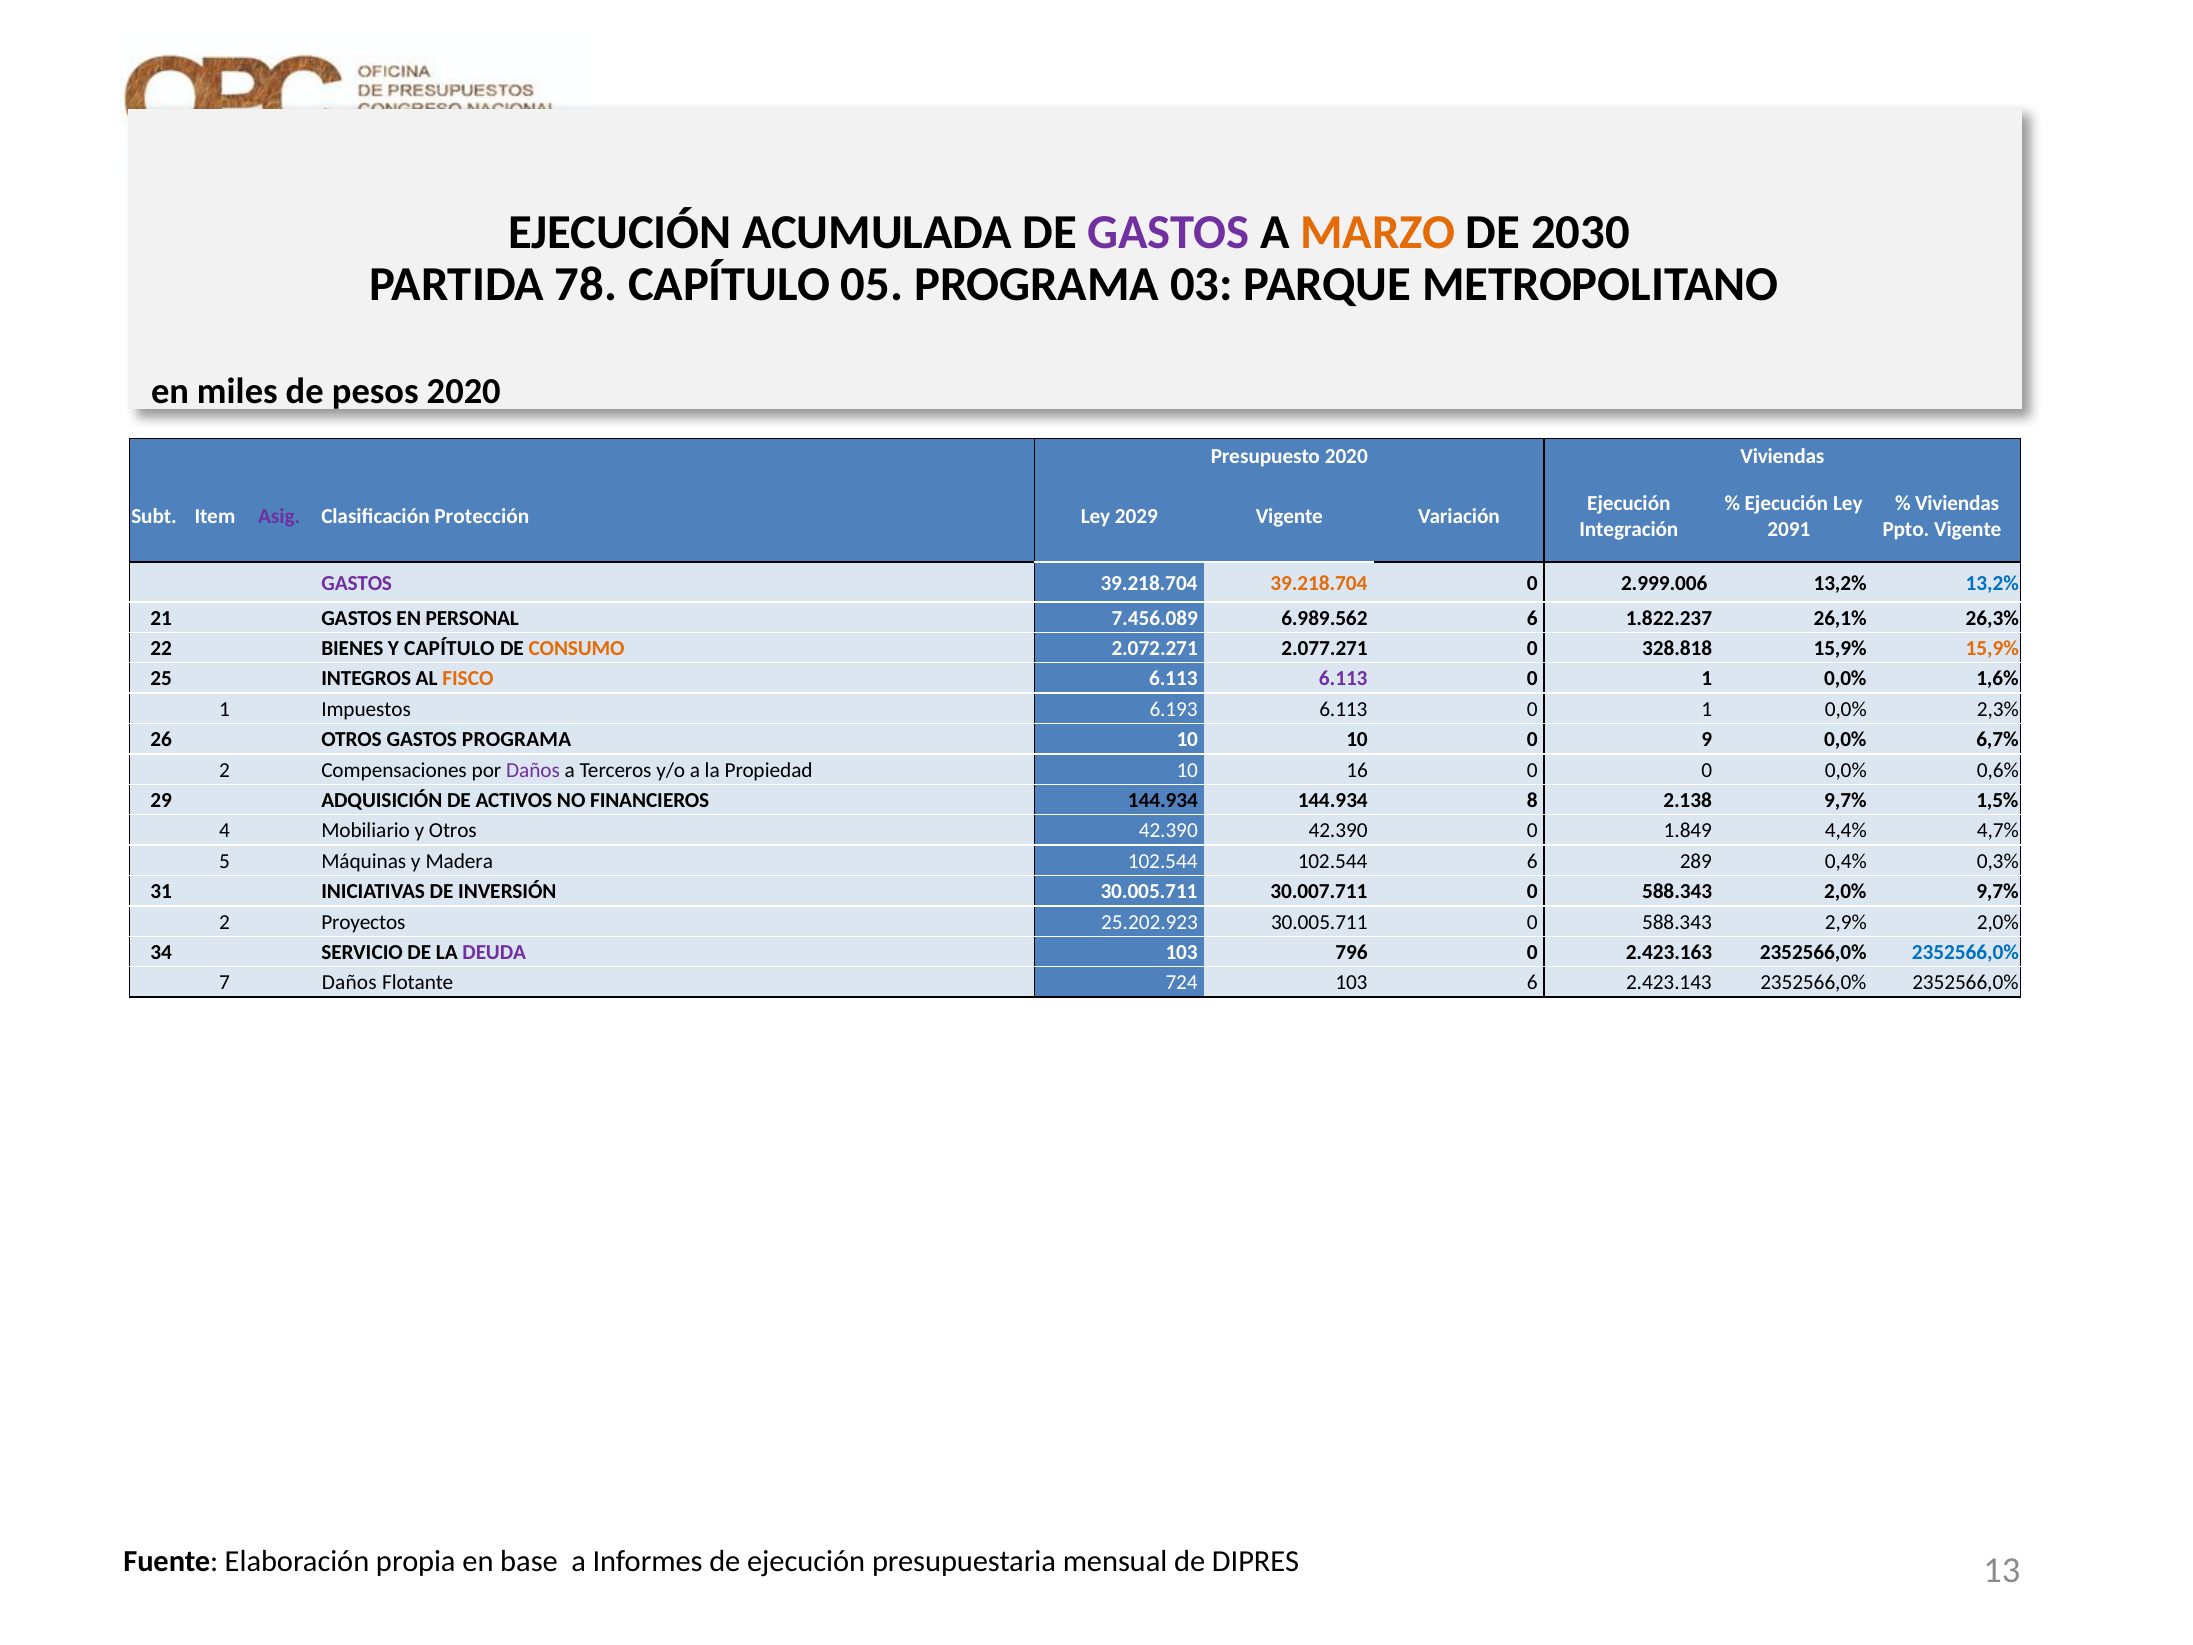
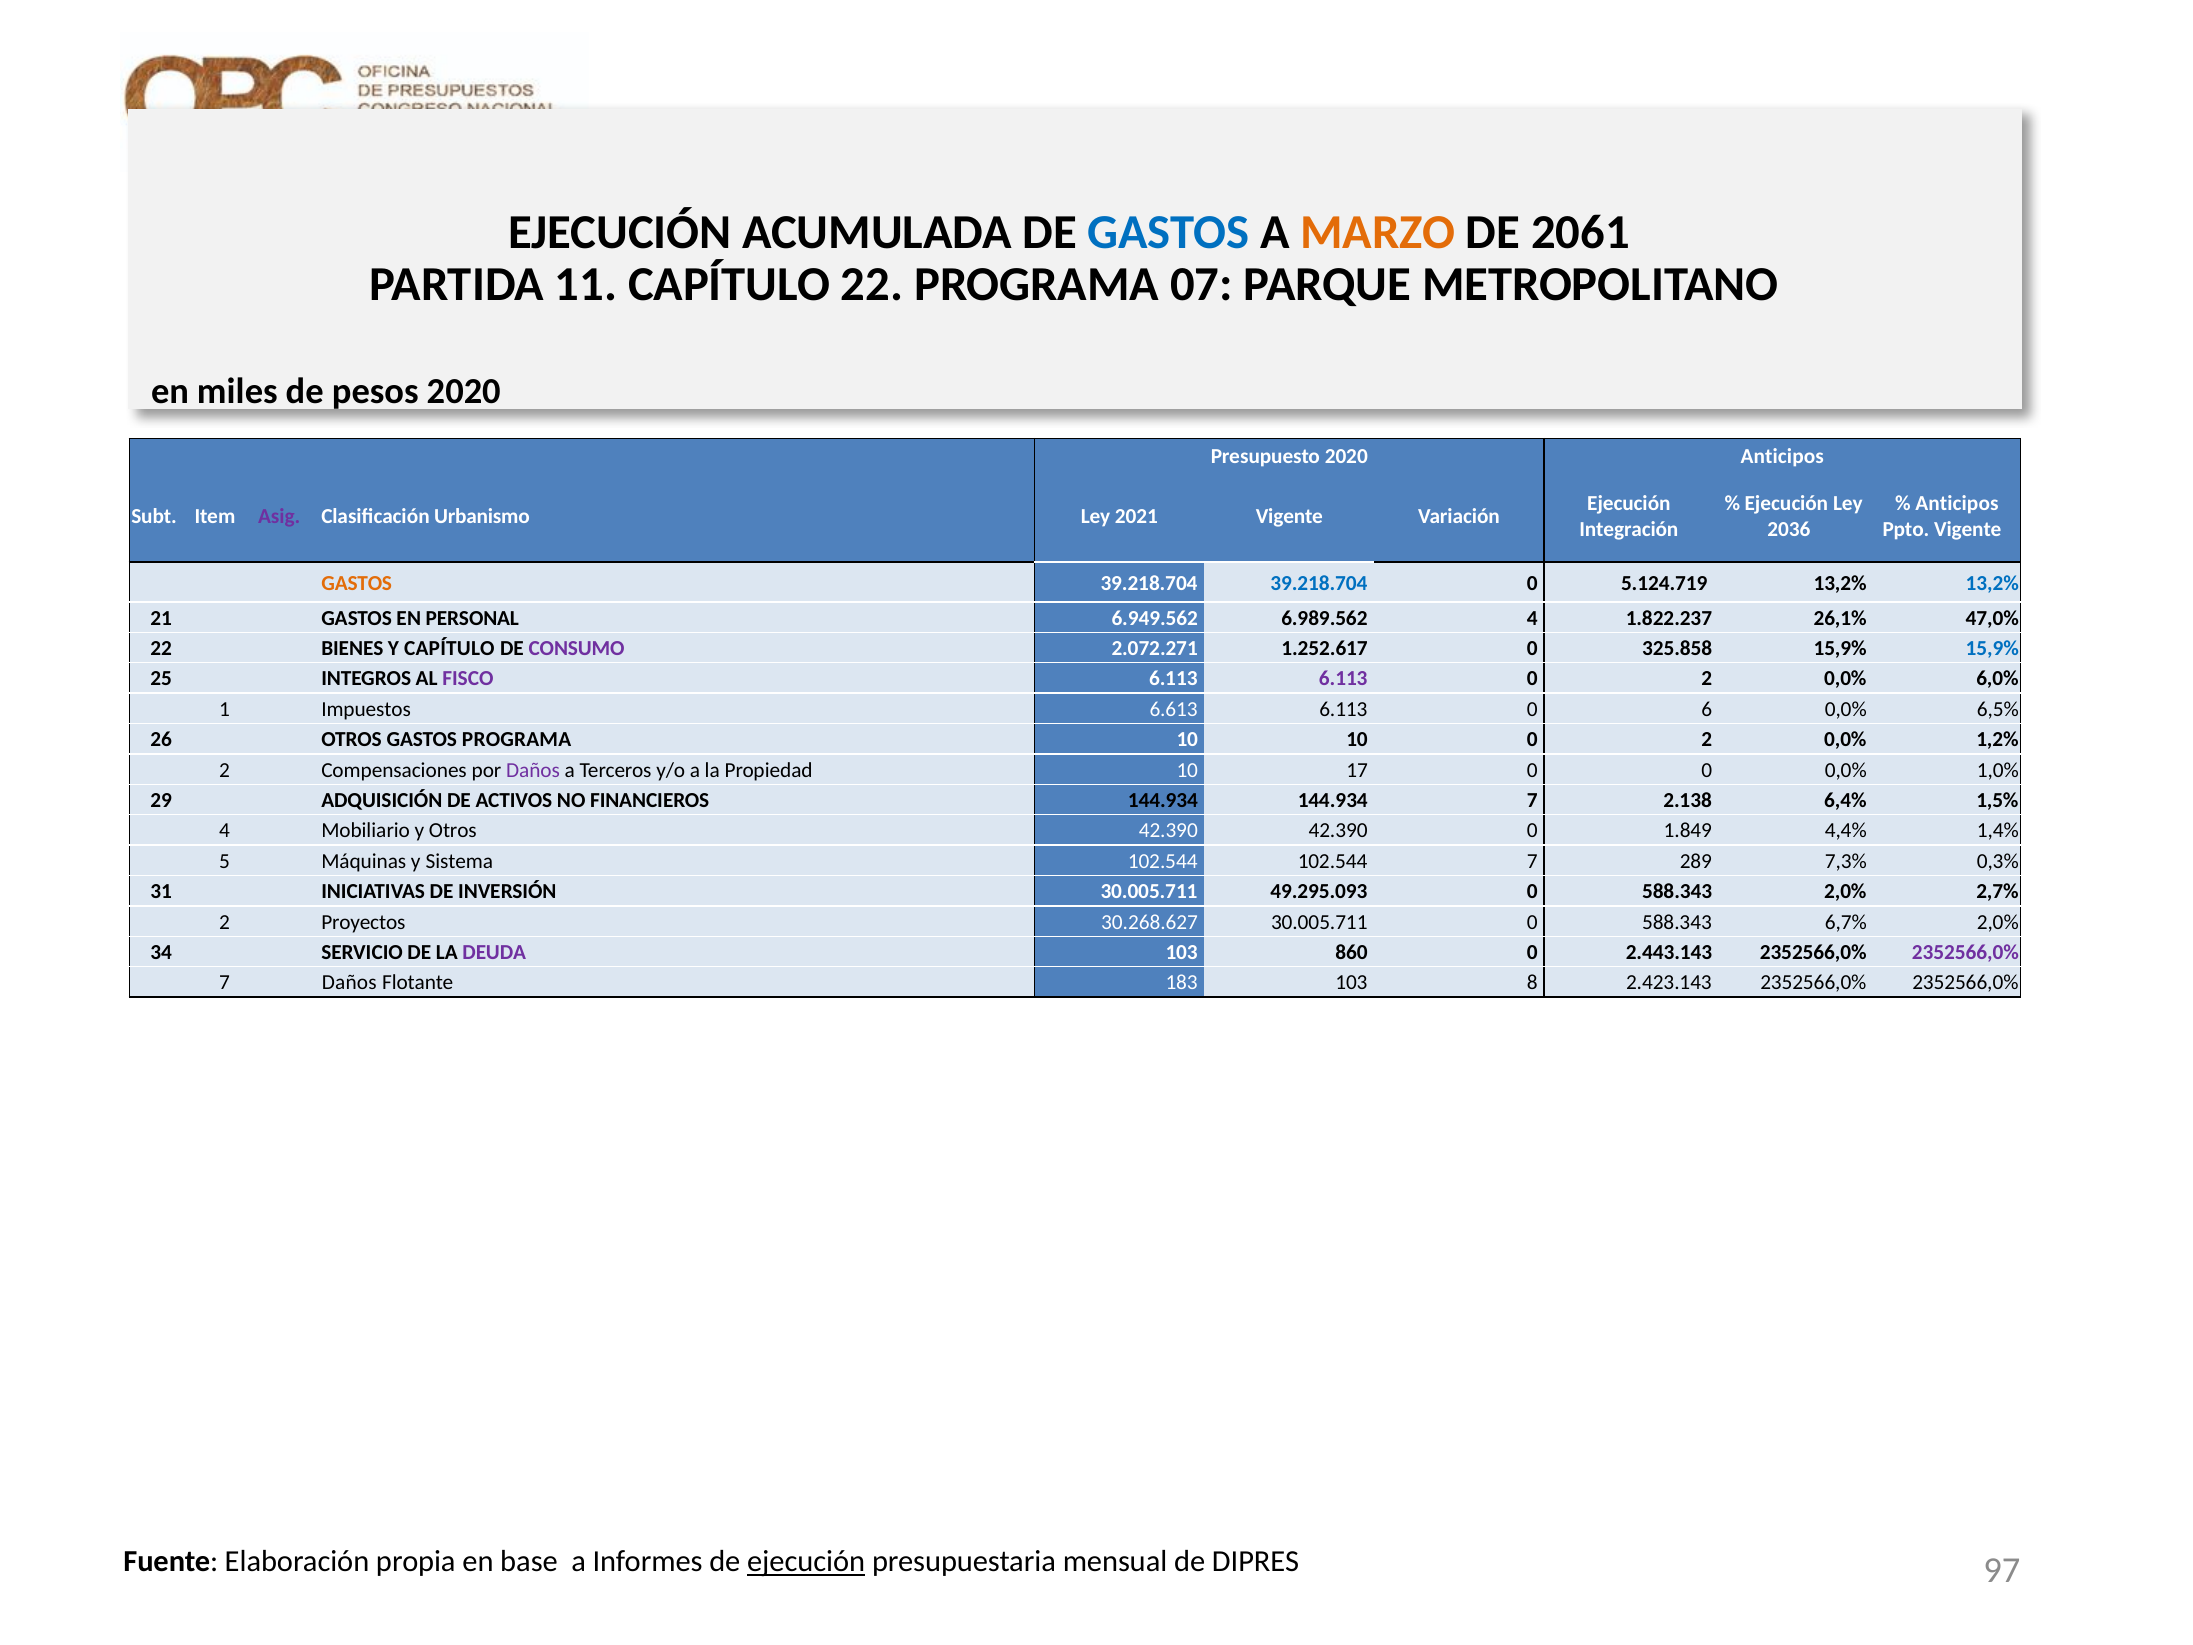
GASTOS colour: purple -> blue (1169, 232)
2030: 2030 -> 2061 (1580, 232)
78: 78 -> 11 (586, 285)
CAPÍTULO 05: 05 -> 22 (872, 285)
03: 03 -> 07 (1201, 285)
2020 Viviendas: Viviendas -> Anticipos (1782, 456)
Viviendas: Viviendas -> Anticipos (1957, 503)
Protección: Protección -> Urbanismo (482, 516)
2029: 2029 -> 2021 (1136, 516)
2091: 2091 -> 2036 (1789, 529)
GASTOS colour: purple -> orange (357, 583)
39.218.704 colour: orange -> blue (1319, 583)
2.999.006: 2.999.006 -> 5.124.719 (1664, 583)
7.456.089: 7.456.089 -> 6.949.562 (1155, 618)
6.989.562 6: 6 -> 4 (1532, 618)
26,3%: 26,3% -> 47,0% (1992, 618)
CONSUMO colour: orange -> purple (577, 648)
2.077.271: 2.077.271 -> 1.252.617 (1325, 648)
328.818: 328.818 -> 325.858 (1677, 648)
15,9% colour: orange -> blue (1992, 648)
FISCO colour: orange -> purple (468, 679)
1: 1 -> 2 (1707, 679)
1,6%: 1,6% -> 6,0% (1997, 679)
6.193: 6.193 -> 6.613 (1174, 709)
1: 1 -> 6 (1707, 709)
2,3%: 2,3% -> 6,5% (1998, 709)
10 0 9: 9 -> 2 (1707, 740)
6,7%: 6,7% -> 1,2% (1997, 740)
16: 16 -> 17 (1357, 770)
0,6%: 0,6% -> 1,0% (1998, 770)
144.934 8: 8 -> 7 (1532, 800)
2.138 9,7%: 9,7% -> 6,4% (1845, 800)
4,7%: 4,7% -> 1,4% (1998, 831)
Madera: Madera -> Sistema (459, 861)
102.544 6: 6 -> 7 (1532, 861)
0,4%: 0,4% -> 7,3% (1846, 861)
30.007.711: 30.007.711 -> 49.295.093 (1319, 892)
2,0% 9,7%: 9,7% -> 2,7% (1997, 892)
25.202.923: 25.202.923 -> 30.268.627 (1150, 922)
2,9%: 2,9% -> 6,7% (1846, 922)
796: 796 -> 860 (1351, 952)
2.423.163: 2.423.163 -> 2.443.143 (1669, 952)
2352566,0% colour: blue -> purple (1965, 952)
724: 724 -> 183 (1182, 983)
103 6: 6 -> 8 (1532, 983)
ejecución underline: none -> present (806, 1562)
13: 13 -> 97 (2002, 1570)
